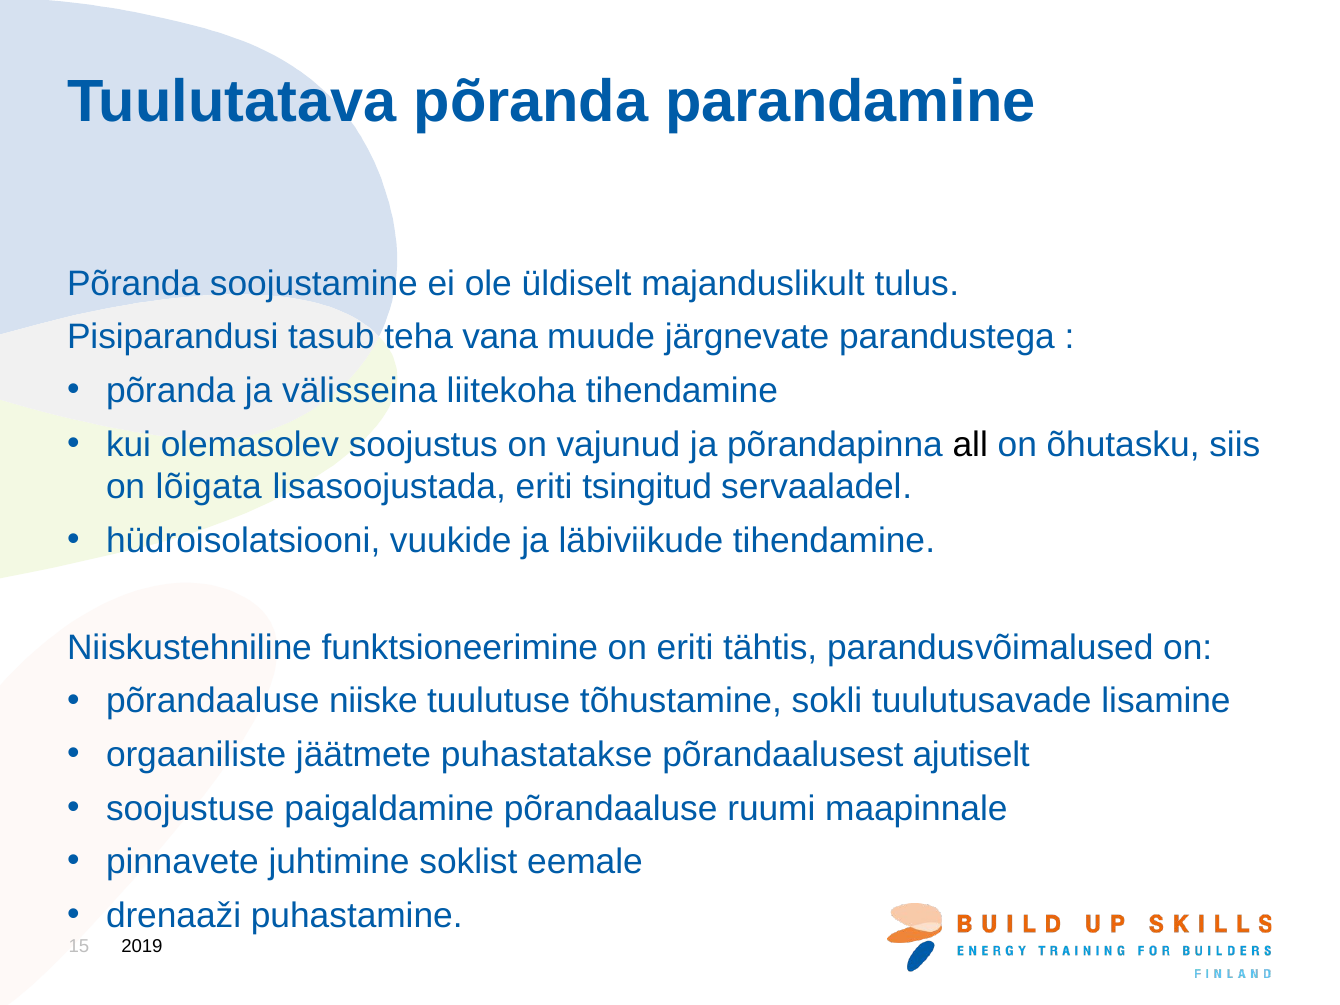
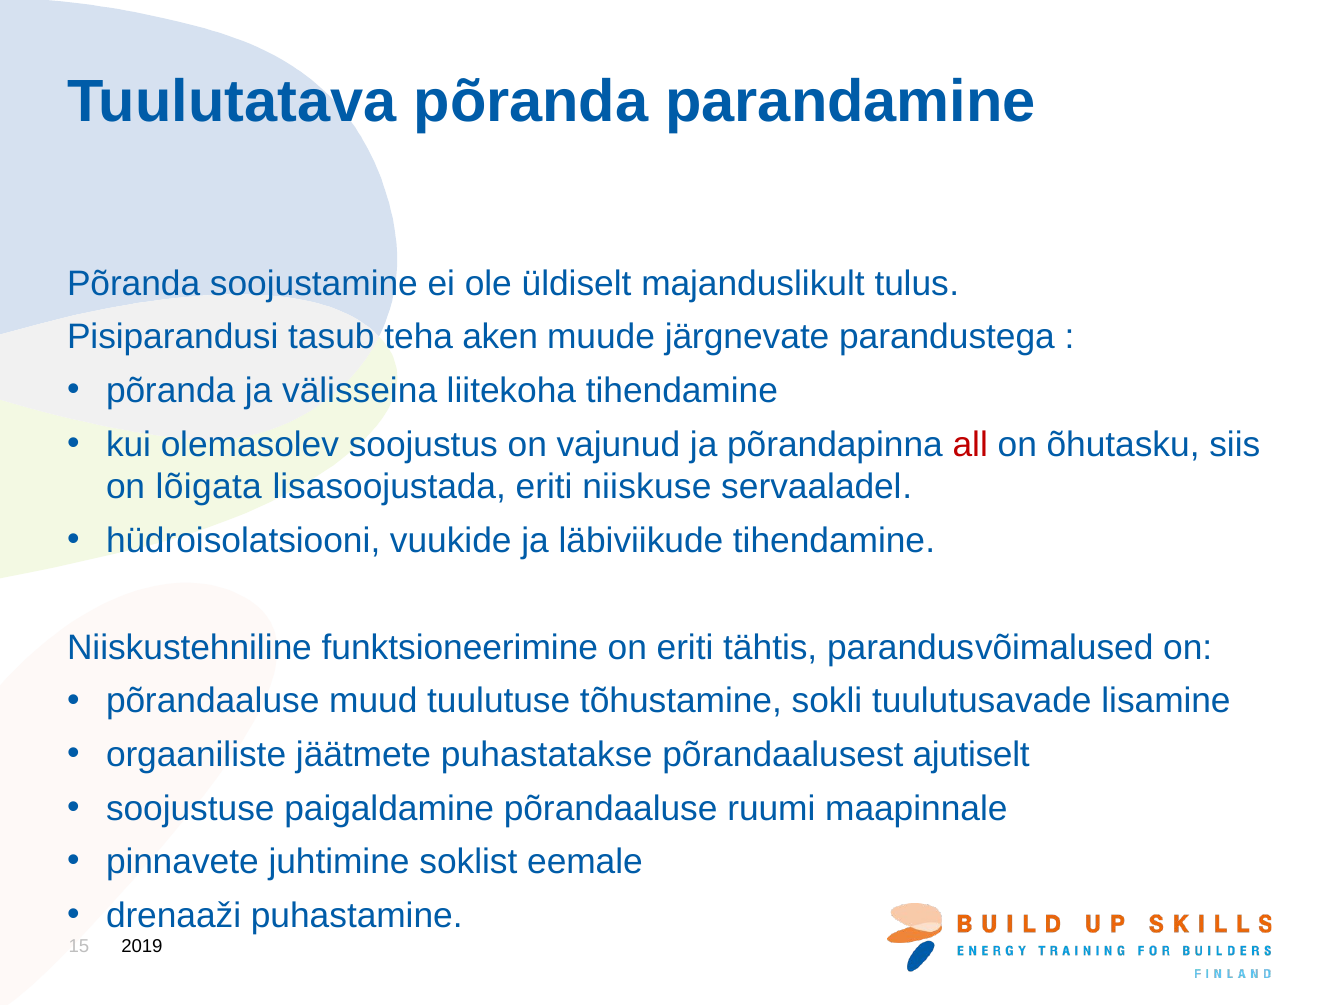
vana: vana -> aken (500, 337)
all colour: black -> red (970, 444)
tsingitud: tsingitud -> niiskuse (647, 487)
niiske: niiske -> muud (373, 701)
